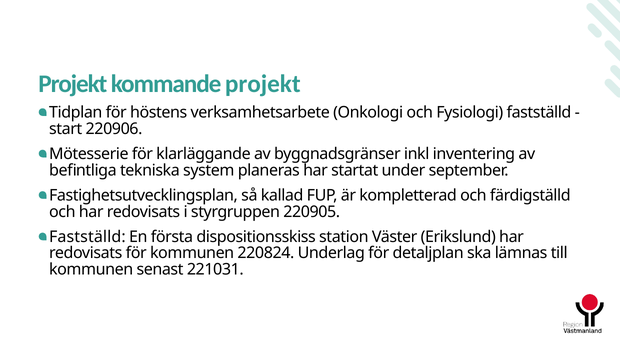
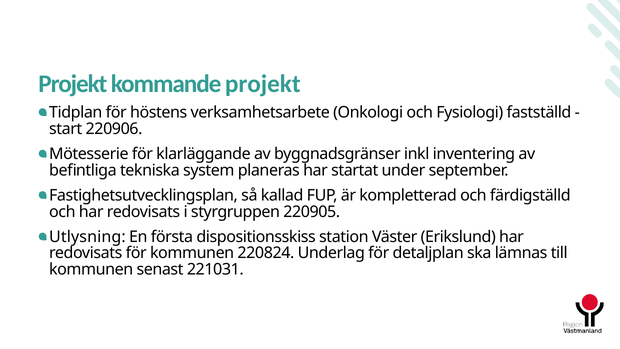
Fastställd: Fastställd -> Utlysning (87, 237)
